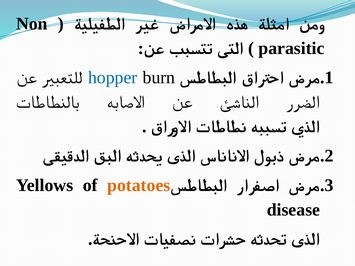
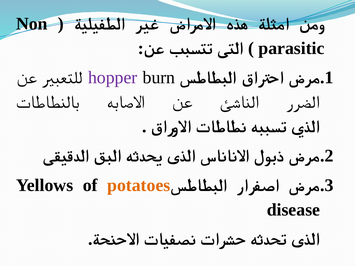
hopper colour: blue -> purple (113, 78)
